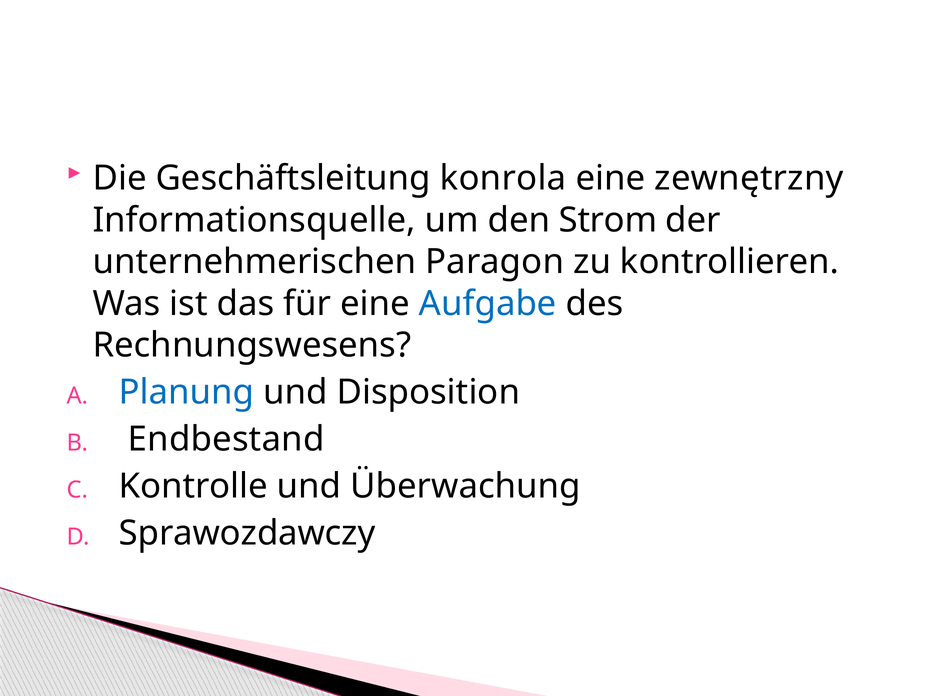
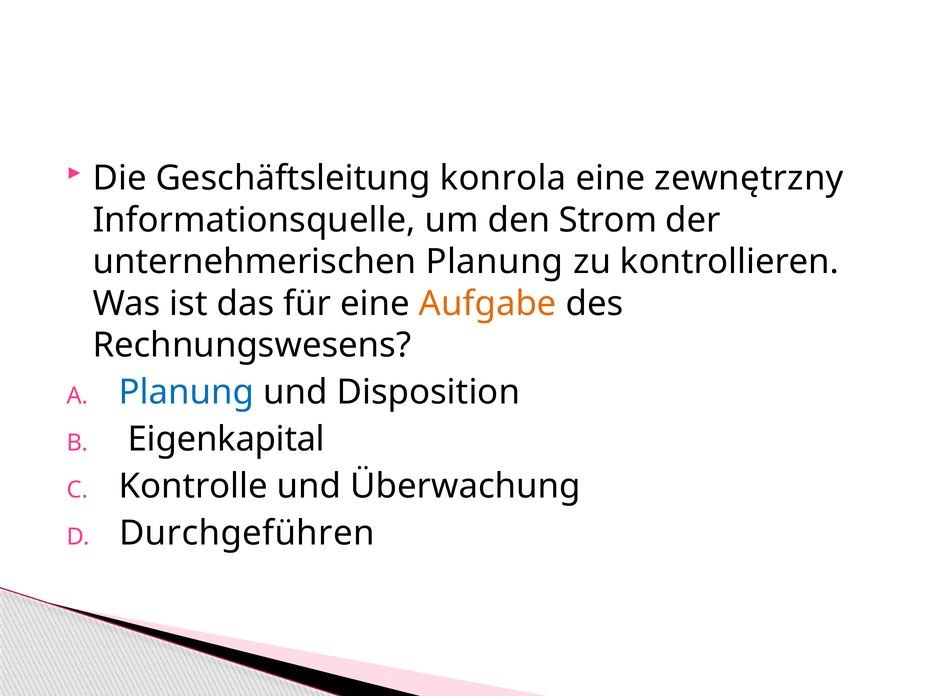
unternehmerischen Paragon: Paragon -> Planung (495, 262)
Aufgabe colour: blue -> orange (488, 304)
Endbestand: Endbestand -> Eigenkapital (226, 439)
Sprawozdawczy: Sprawozdawczy -> Durchgeführen (247, 533)
